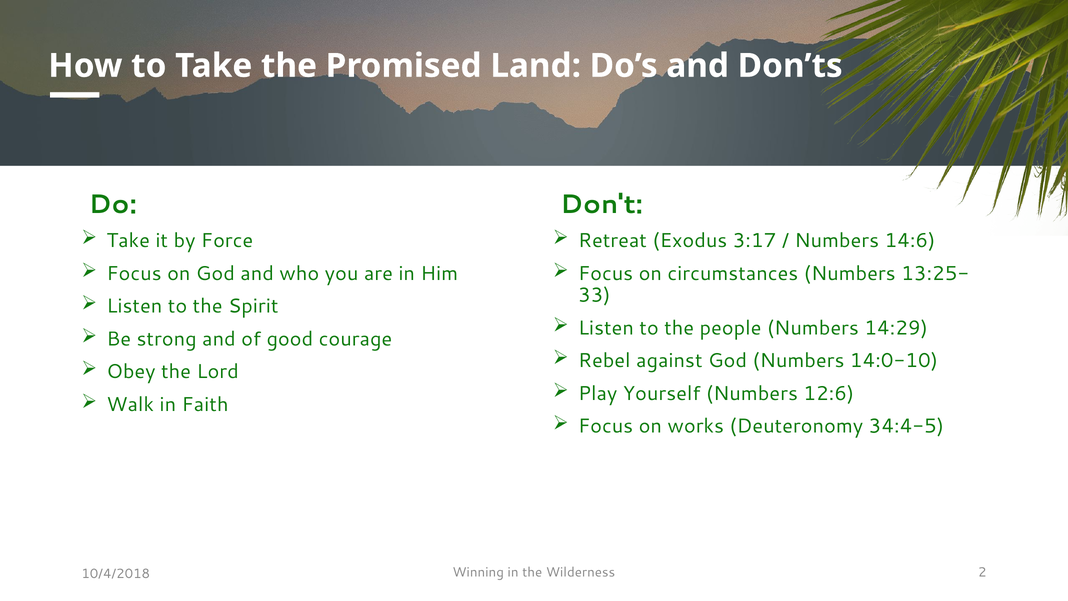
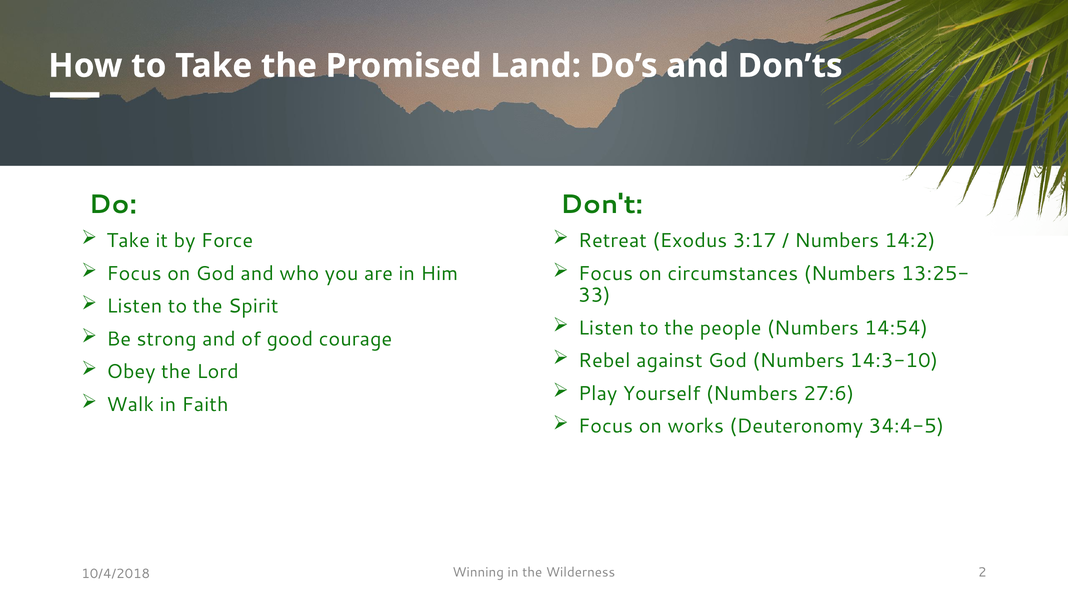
14:6: 14:6 -> 14:2 (910, 241)
14:29: 14:29 -> 14:54 (896, 328)
14:0-10: 14:0-10 -> 14:3-10 (894, 361)
12:6: 12:6 -> 27:6 (829, 393)
